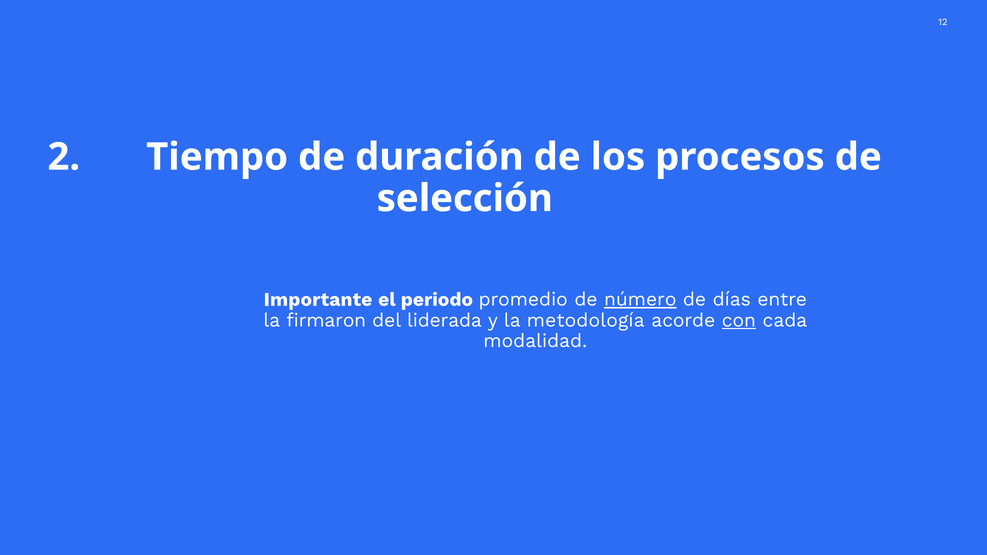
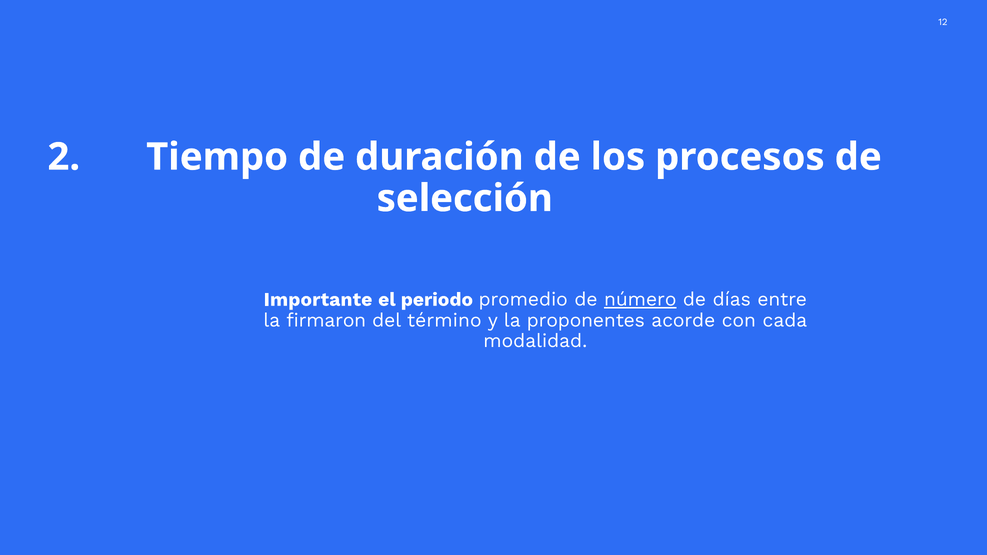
liderada: liderada -> término (444, 320)
metodología: metodología -> proponentes (586, 320)
con underline: present -> none (739, 320)
